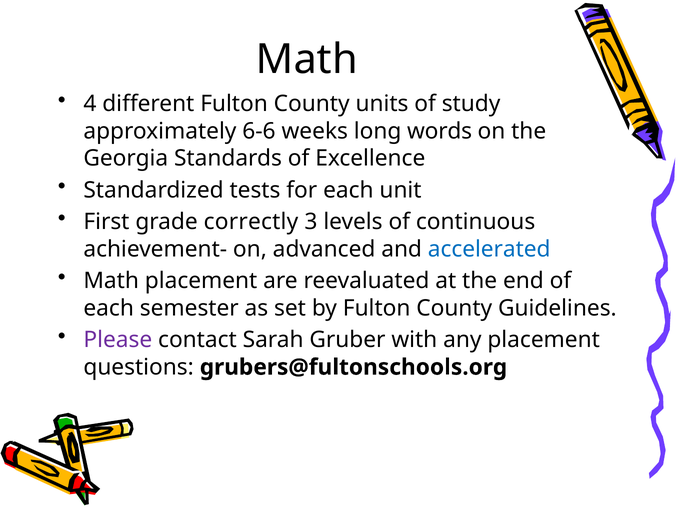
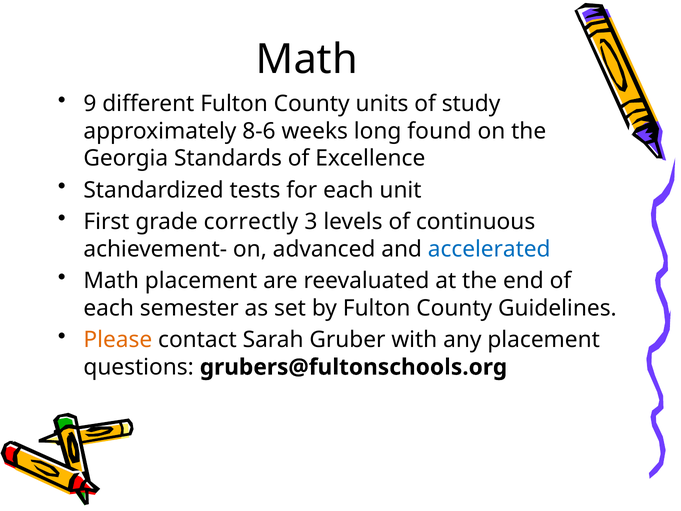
4: 4 -> 9 (90, 104)
6-6: 6-6 -> 8-6 (259, 131)
words: words -> found (439, 131)
Please colour: purple -> orange (118, 340)
